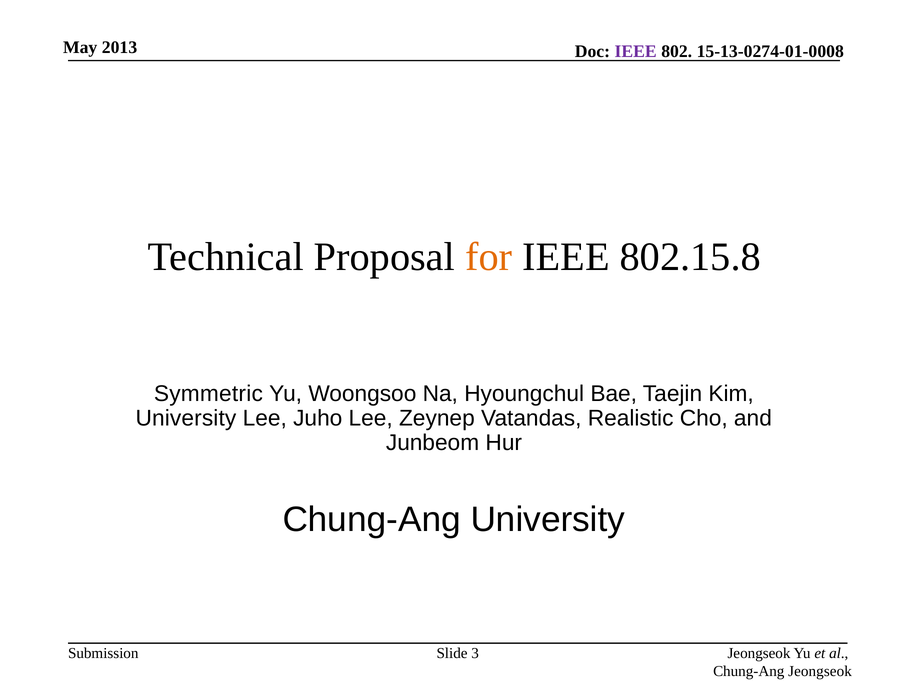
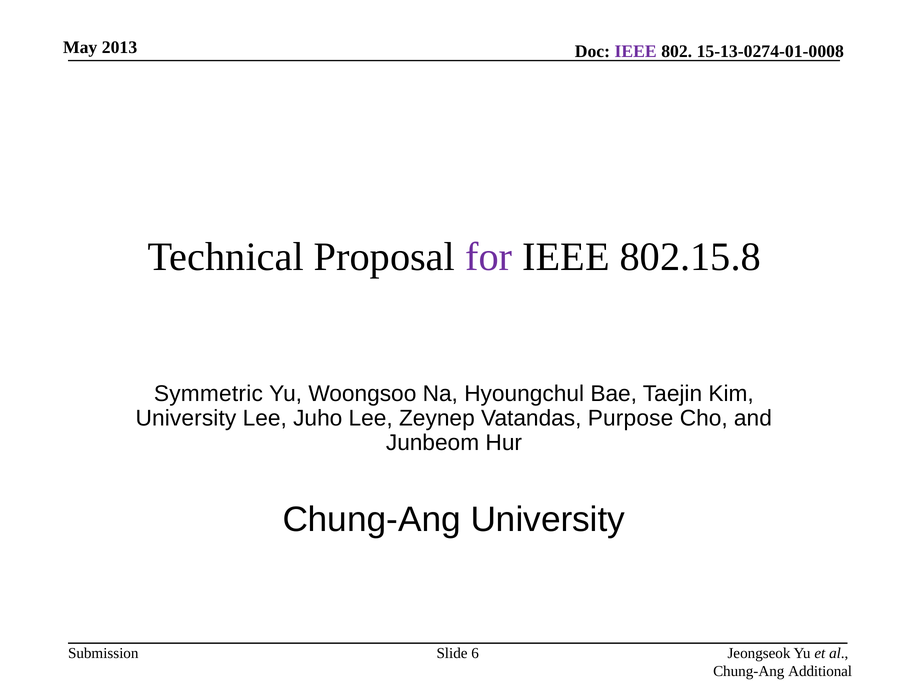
for colour: orange -> purple (489, 257)
Realistic: Realistic -> Purpose (631, 418)
3: 3 -> 6 (475, 653)
Chung-Ang Jeongseok: Jeongseok -> Additional (820, 671)
